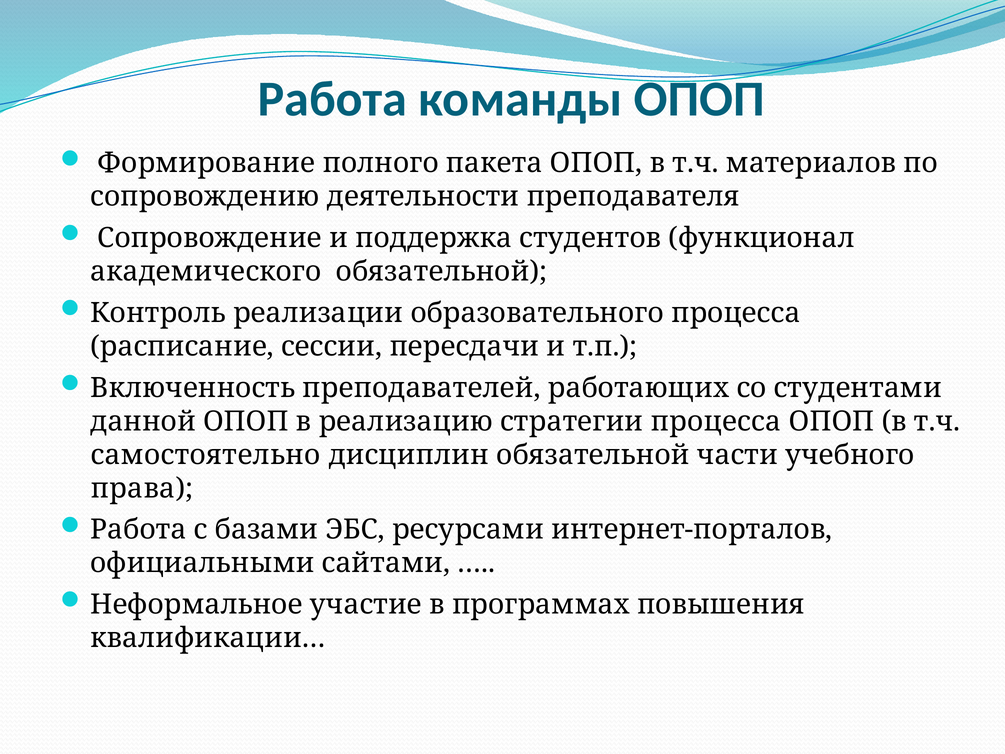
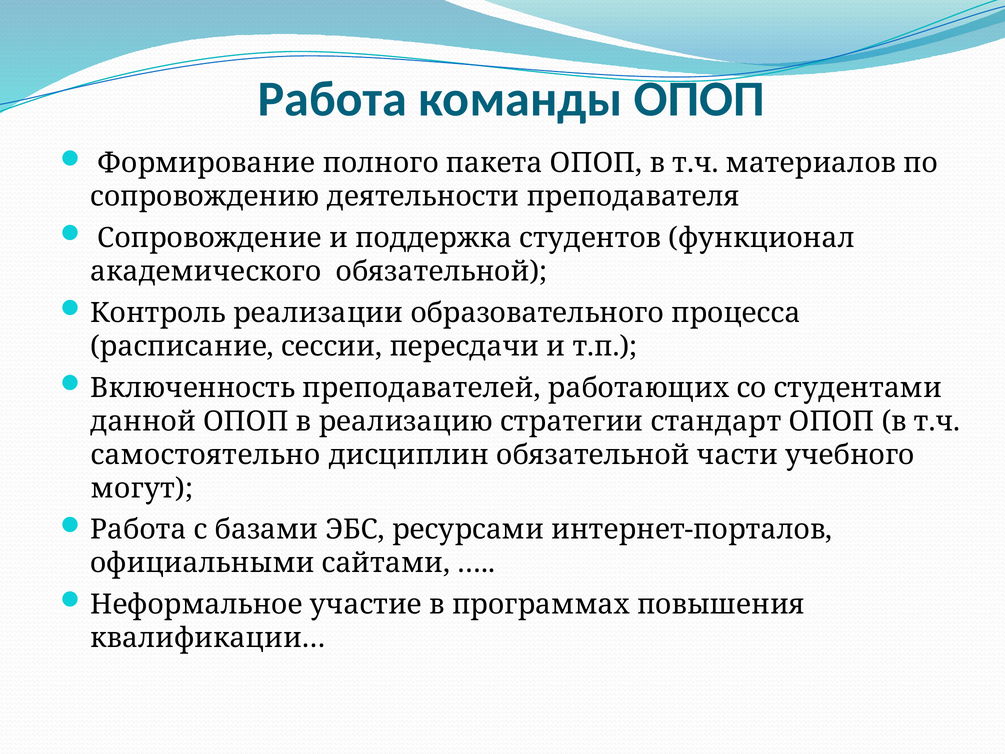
стратегии процесса: процесса -> стандарт (716, 421)
права: права -> могут (142, 488)
